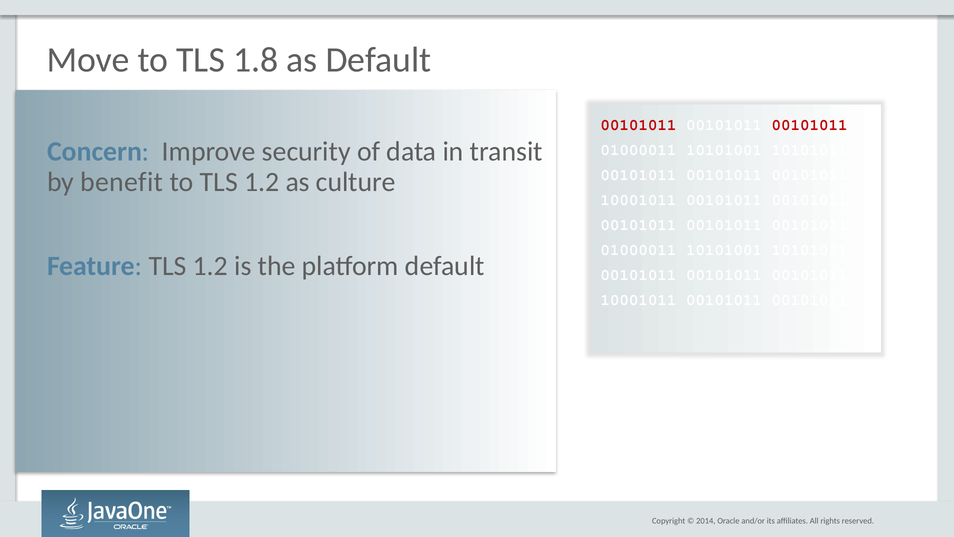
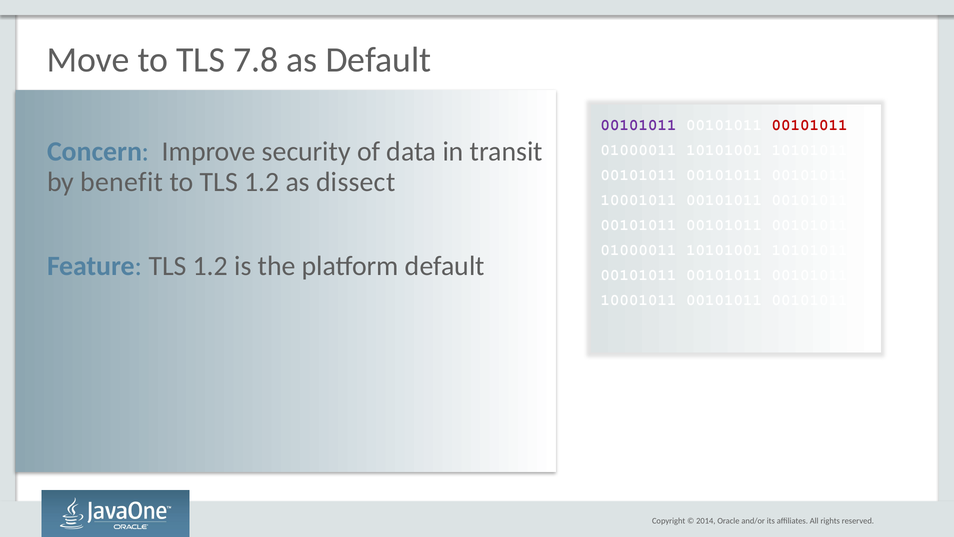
1.8: 1.8 -> 7.8 (256, 60)
00101011 colour: red -> purple (638, 125)
culture: culture -> dissect (356, 182)
